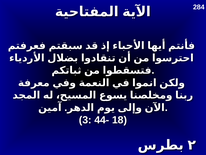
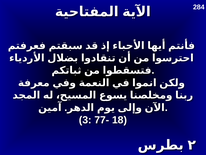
44-: 44- -> 77- (102, 120)
